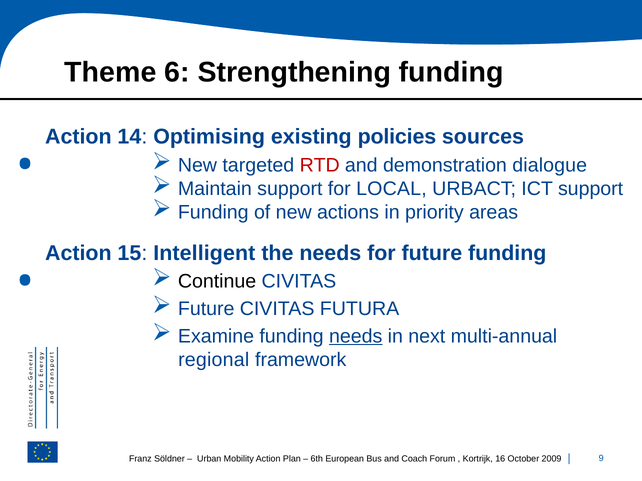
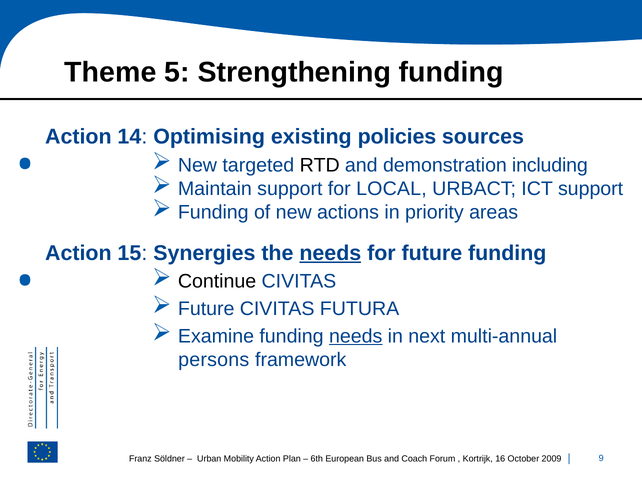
6: 6 -> 5 (177, 73)
RTD colour: red -> black (320, 165)
dialogue: dialogue -> including (550, 165)
Intelligent: Intelligent -> Synergies (204, 253)
needs underline: none -> present (330, 253)
regional: regional -> persons (214, 360)
